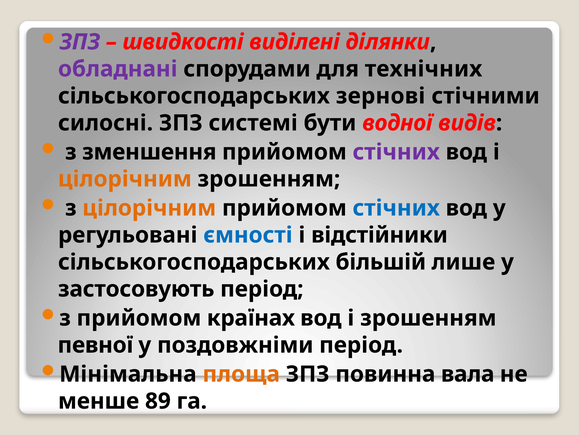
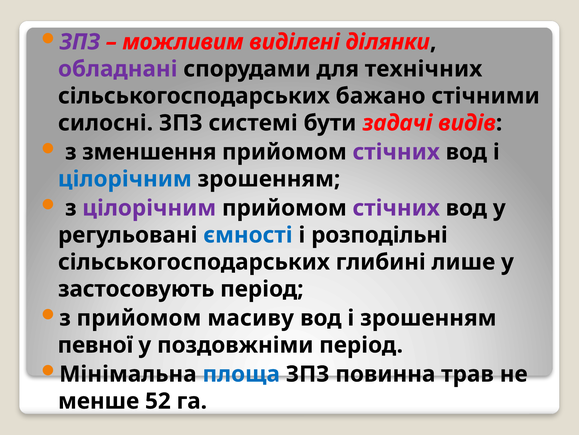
швидкості: швидкості -> можливим (183, 42)
зернові: зернові -> бажано (381, 96)
водної: водної -> задачі (397, 123)
цілорічним colour: orange -> blue (125, 179)
цілорічним colour: orange -> purple (149, 208)
стічних colour: blue -> purple (396, 208)
відстійники: відстійники -> розподільні (379, 235)
більшій: більшій -> глибині (381, 262)
країнах: країнах -> масиву (251, 318)
площа colour: orange -> blue (241, 374)
вала: вала -> трав (468, 374)
89: 89 -> 52 (158, 400)
